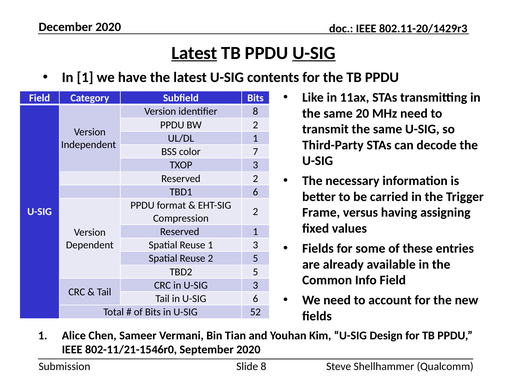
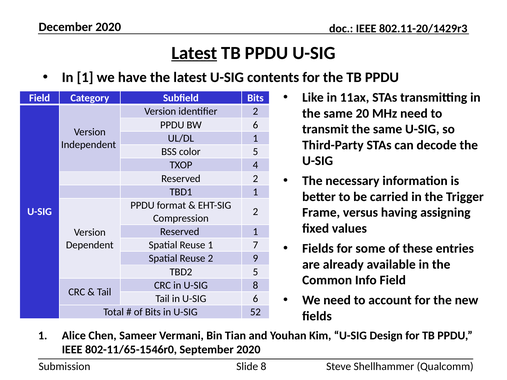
U-SIG underline: present -> none (314, 53)
identifier 8: 8 -> 2 (255, 112)
BW 2: 2 -> 6 (255, 125)
color 7: 7 -> 5 (255, 152)
TXOP 3: 3 -> 4 (255, 165)
TBD1 6: 6 -> 1 (255, 192)
1 3: 3 -> 7 (255, 245)
2 5: 5 -> 9 (255, 259)
U-SIG 3: 3 -> 8 (255, 286)
802-11/21-1546r0: 802-11/21-1546r0 -> 802-11/65-1546r0 (131, 350)
